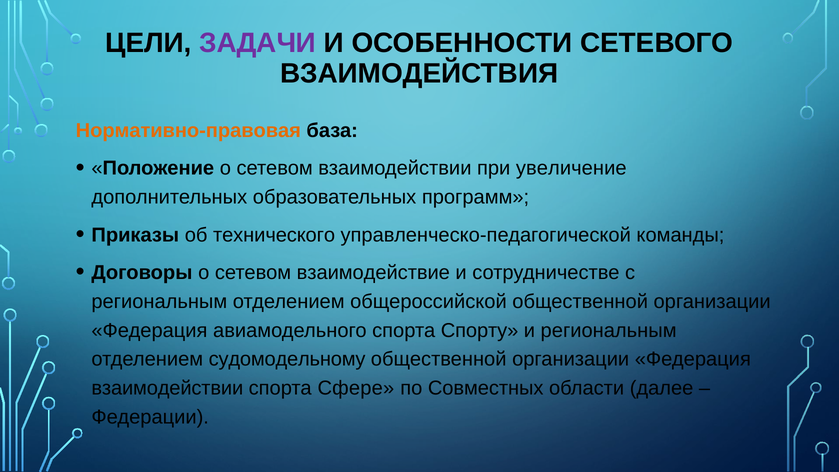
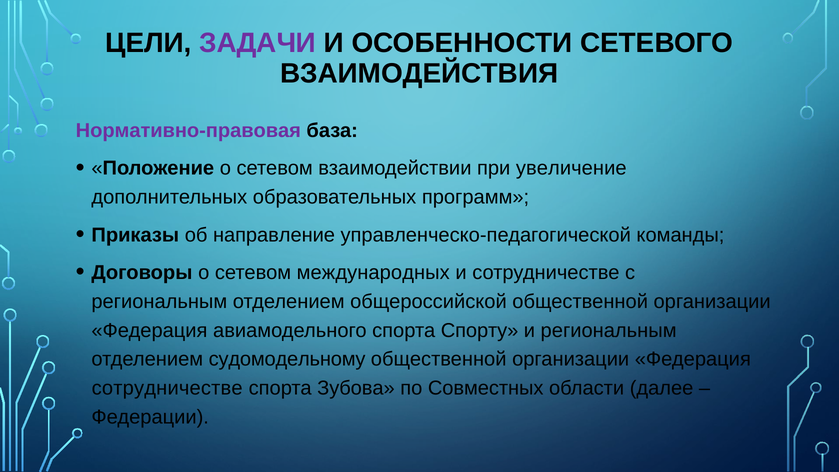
Нормативно-правовая colour: orange -> purple (188, 131)
технического: технического -> направление (274, 235)
взаимодействие: взаимодействие -> международных (373, 273)
взаимодействии: взаимодействии -> сотрудничестве (167, 388)
Сфере: Сфере -> Зубова (356, 388)
